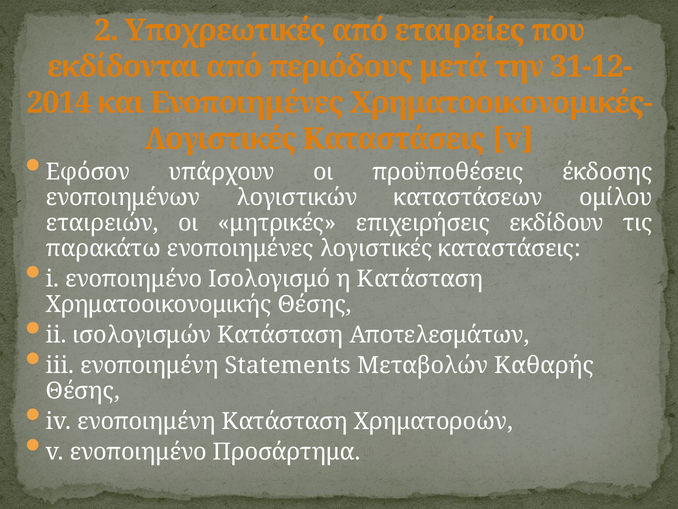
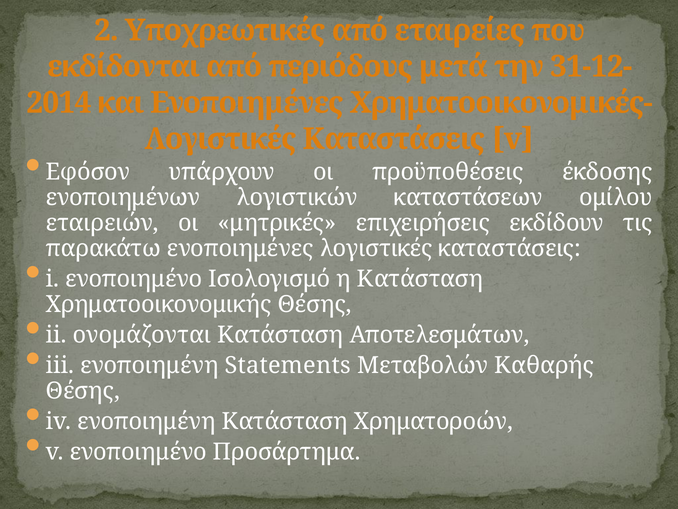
ισολογισμών: ισολογισμών -> ονομάζονται (142, 335)
